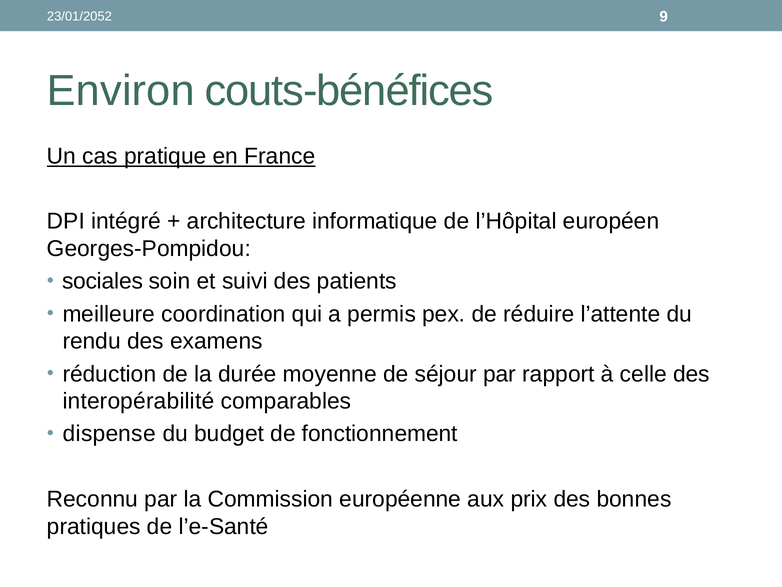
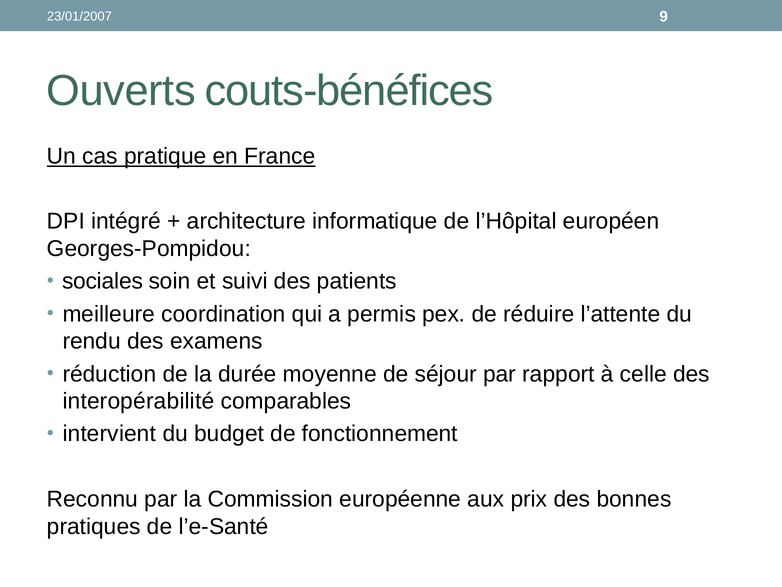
23/01/2052: 23/01/2052 -> 23/01/2007 (79, 17)
Environ: Environ -> Ouverts (121, 91)
dispense: dispense -> intervient (109, 434)
